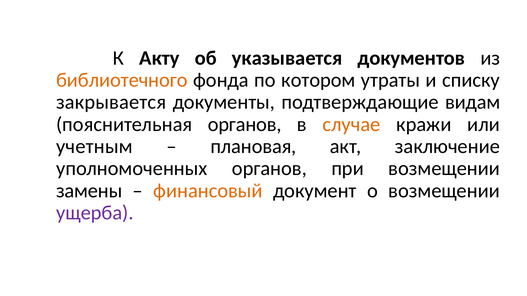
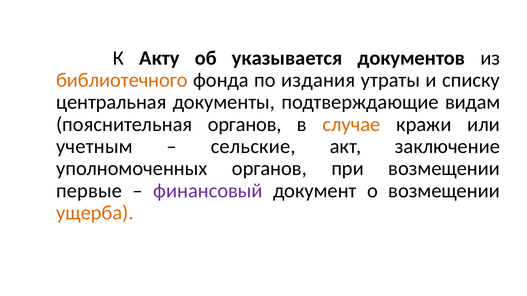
котором: котором -> издания (318, 80)
закрывается: закрывается -> центральная (111, 102)
плановая: плановая -> сельские (253, 147)
замены: замены -> первые (89, 191)
финансовый colour: orange -> purple (208, 191)
ущерба colour: purple -> orange (95, 213)
